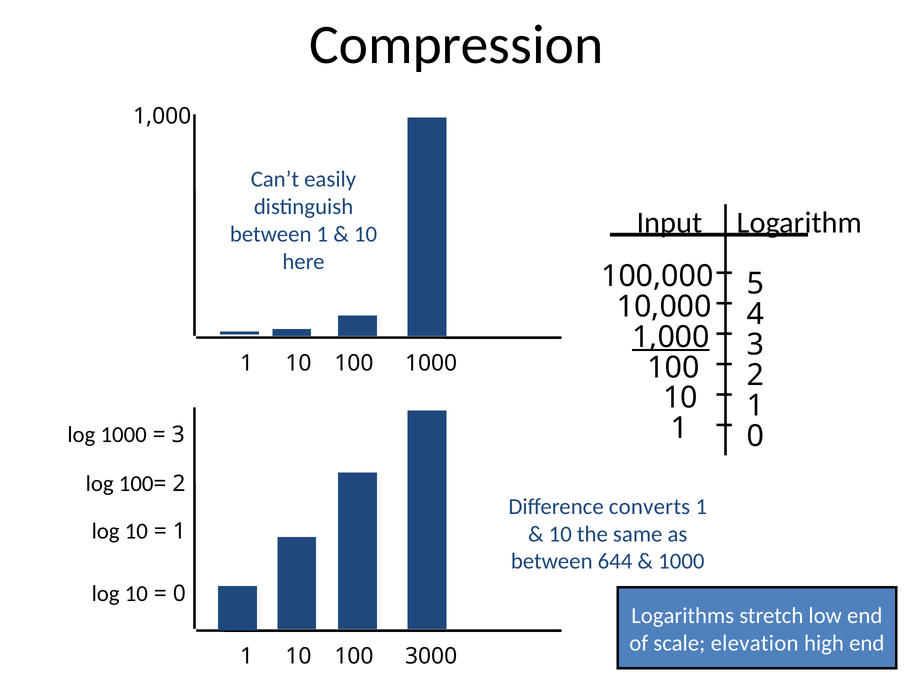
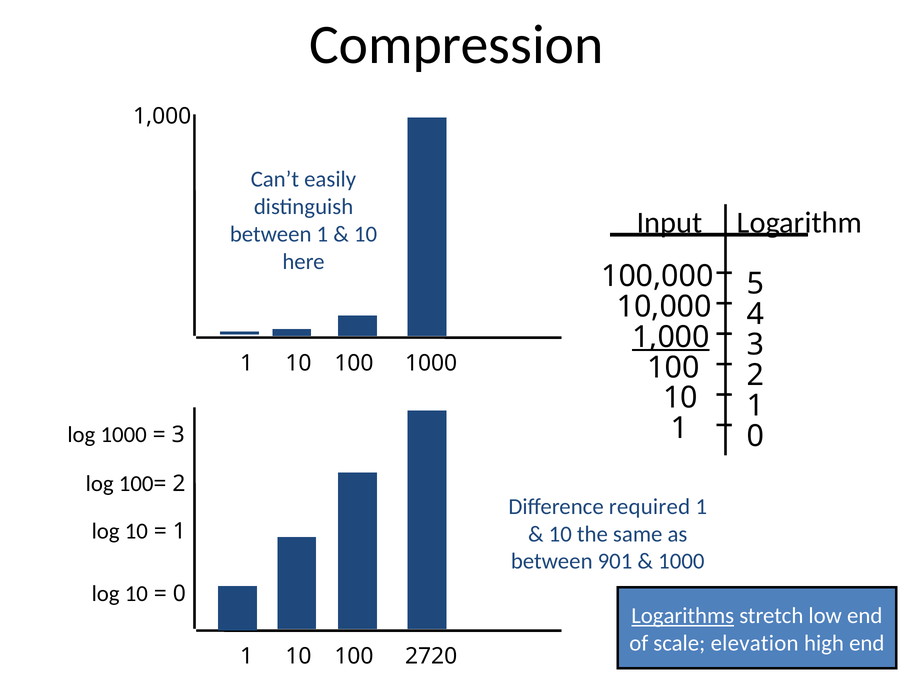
converts: converts -> required (649, 506)
644: 644 -> 901 (615, 561)
Logarithms underline: none -> present (683, 616)
3000: 3000 -> 2720 (431, 656)
